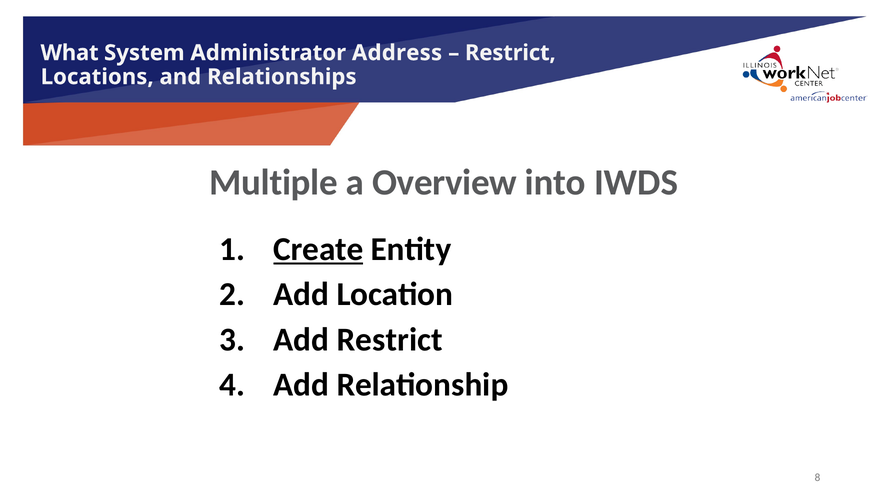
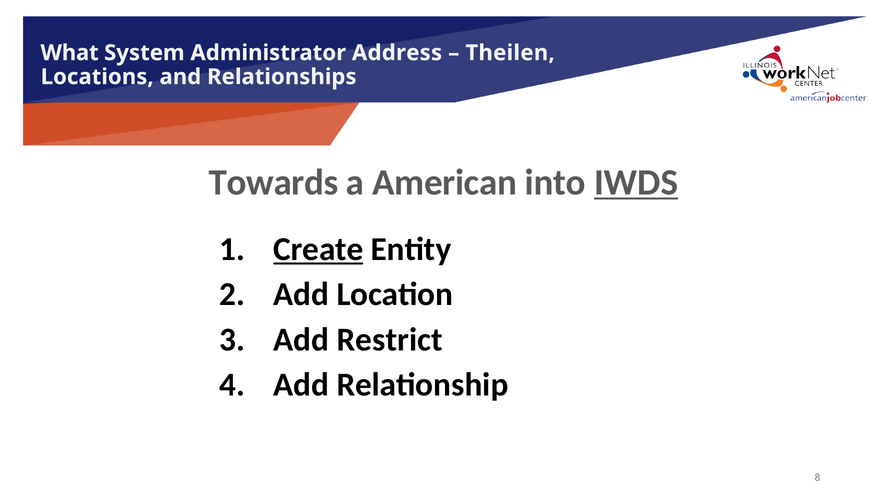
Restrict: Restrict -> Theilen (510, 53)
Multiple: Multiple -> Towards (274, 182)
Overview: Overview -> American (445, 182)
IWDS underline: none -> present (636, 182)
